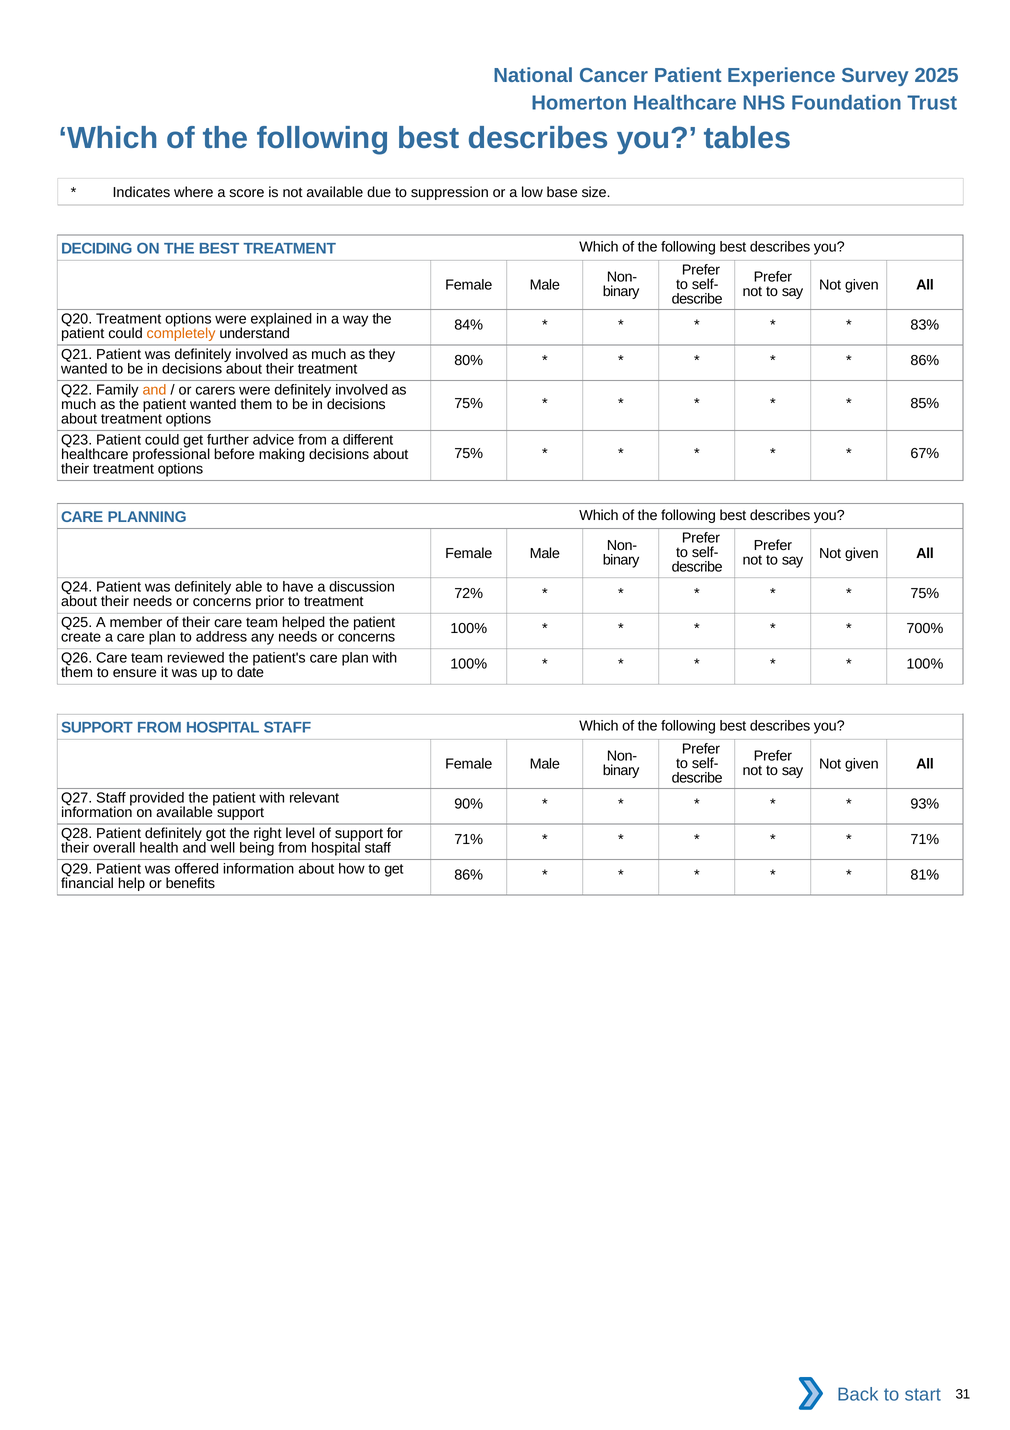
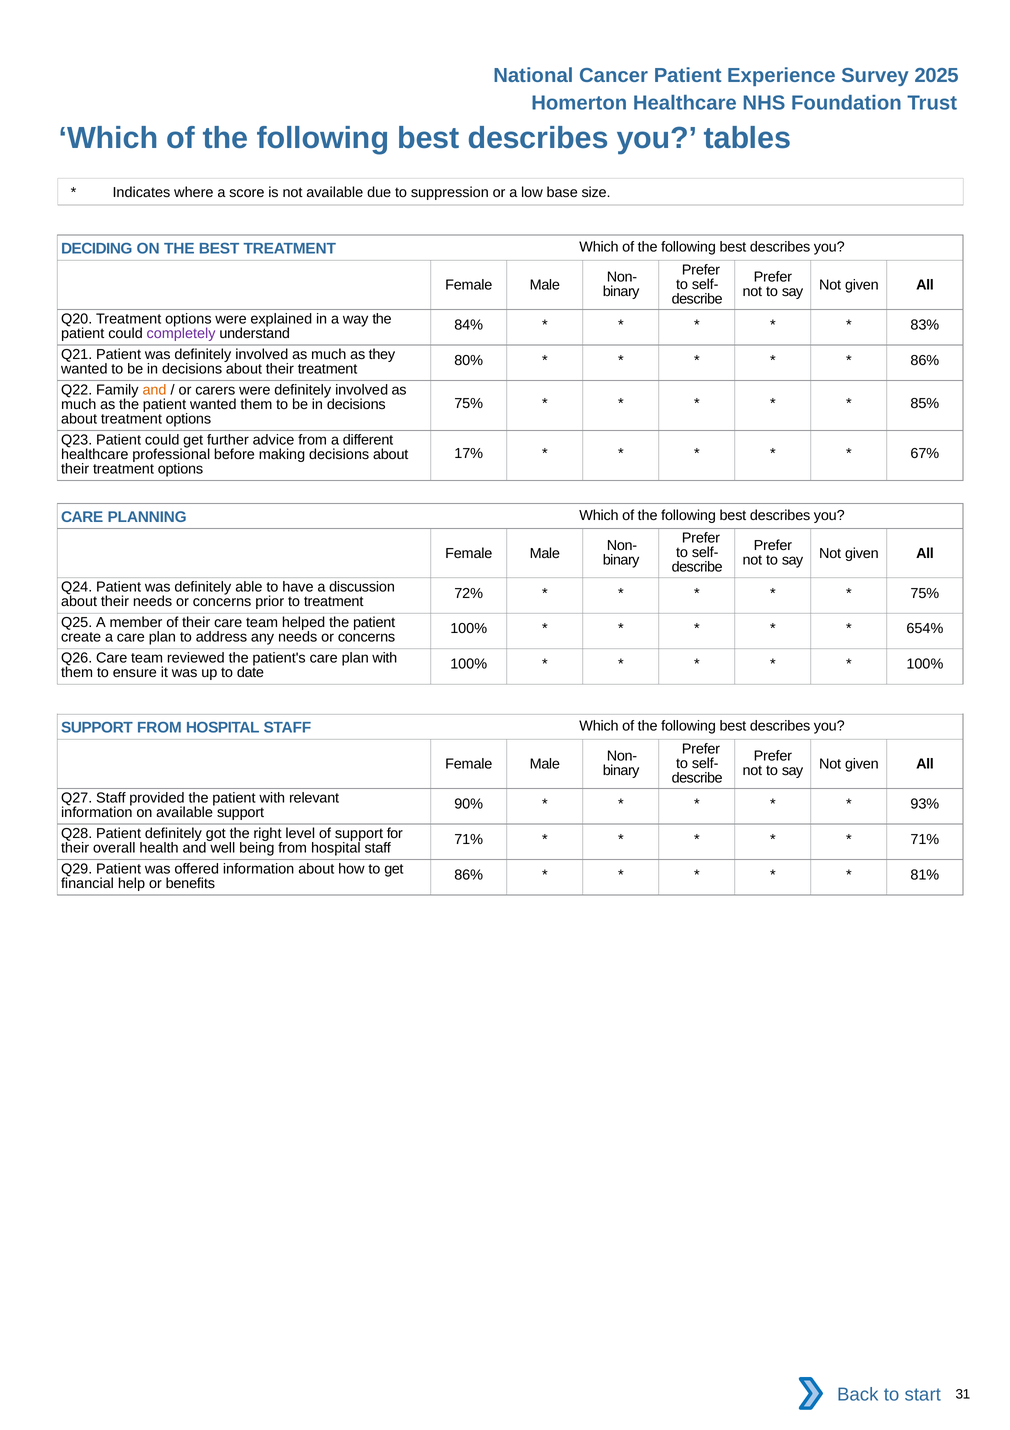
completely colour: orange -> purple (181, 333)
75%: 75% -> 17% (469, 453)
700%: 700% -> 654% (925, 628)
